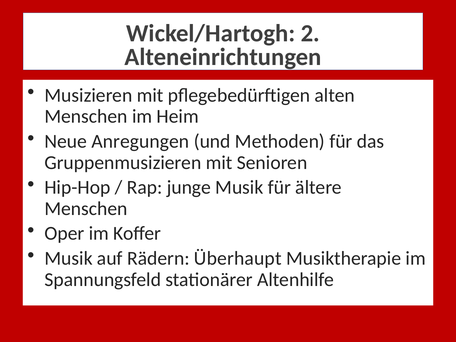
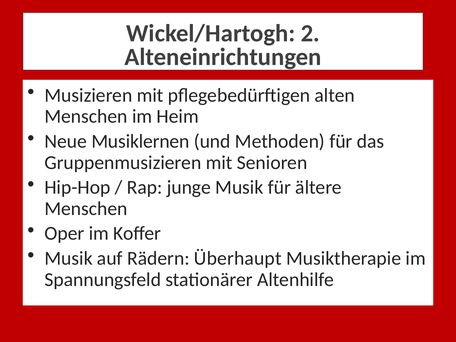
Anregungen: Anregungen -> Musiklernen (140, 141)
